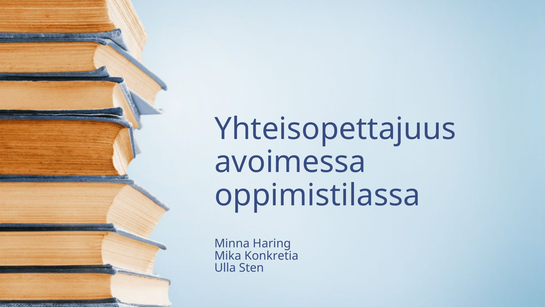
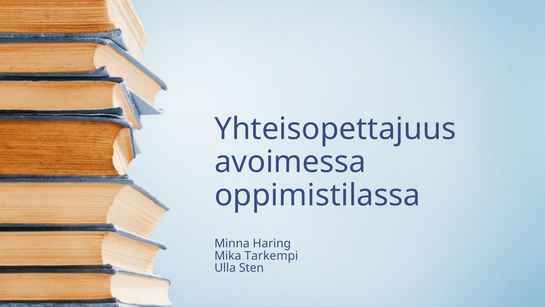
Konkretia: Konkretia -> Tarkempi (271, 255)
